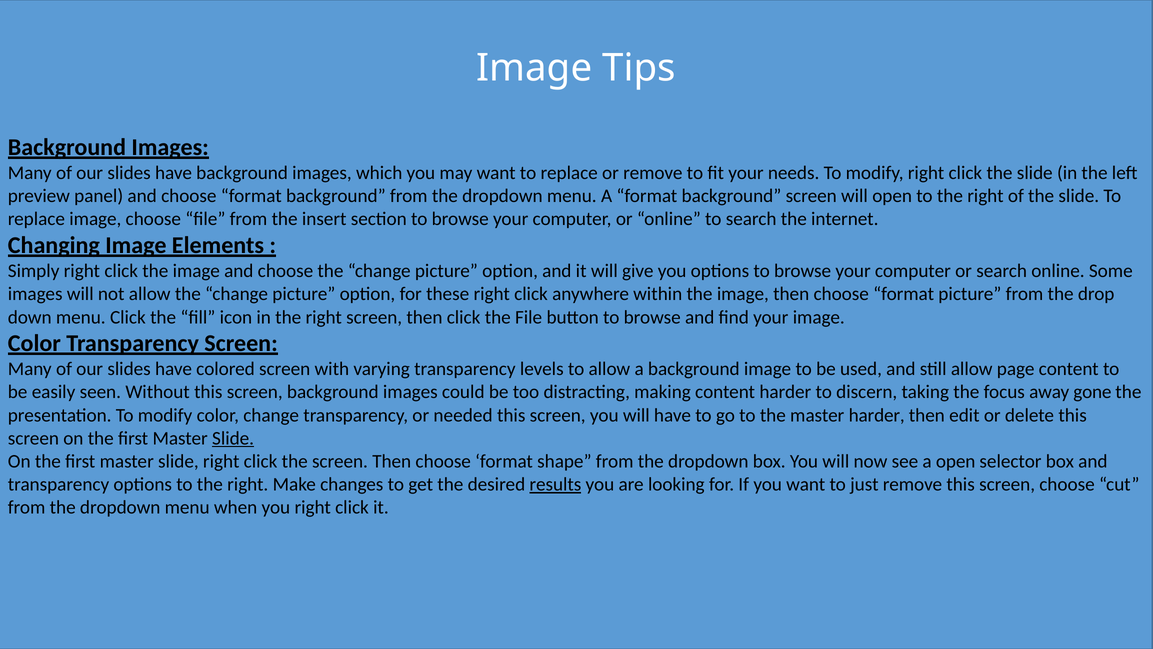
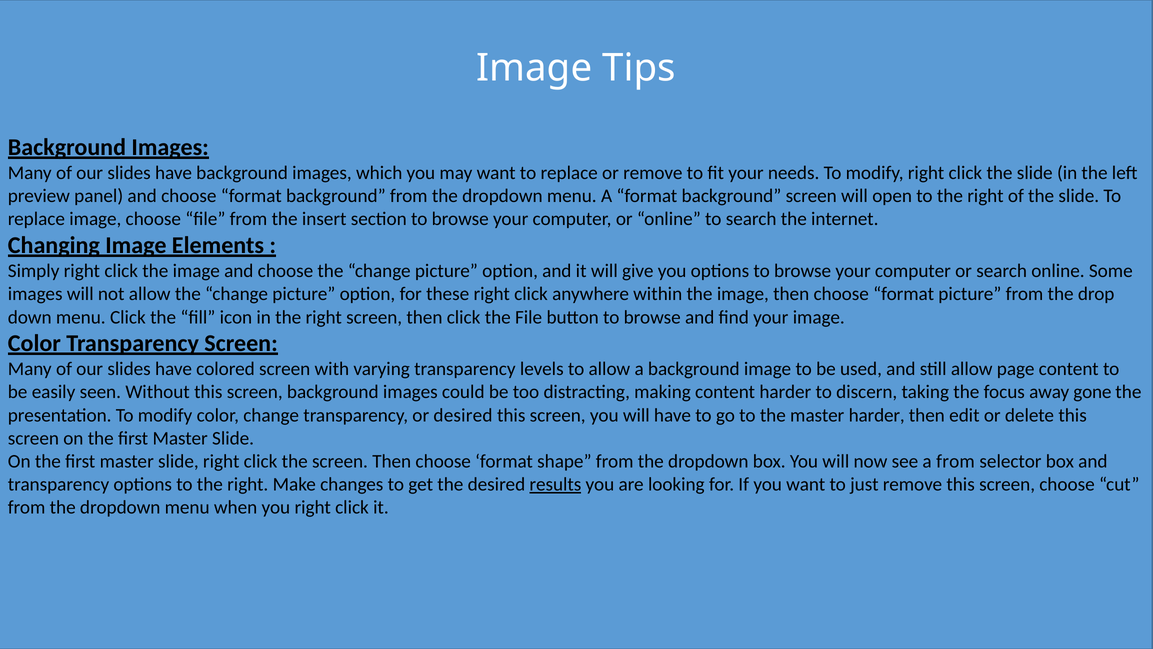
or needed: needed -> desired (463, 415)
Slide underline: present -> none (233, 438)
a open: open -> from (956, 461)
